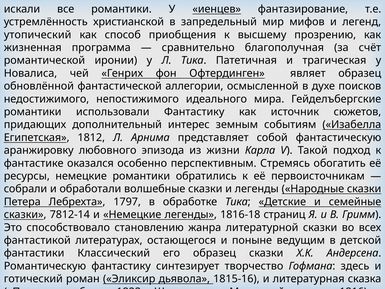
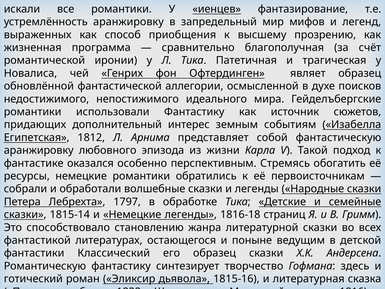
устремлённость христианской: христианской -> аранжировку (128, 22)
утопический: утопический -> выраженных (38, 35)
7812-14: 7812-14 -> 1815-14 (70, 214)
